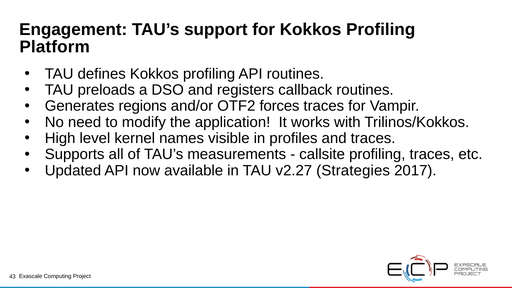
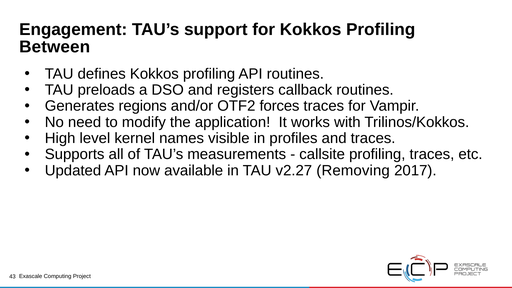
Platform: Platform -> Between (55, 47)
Strategies: Strategies -> Removing (353, 171)
